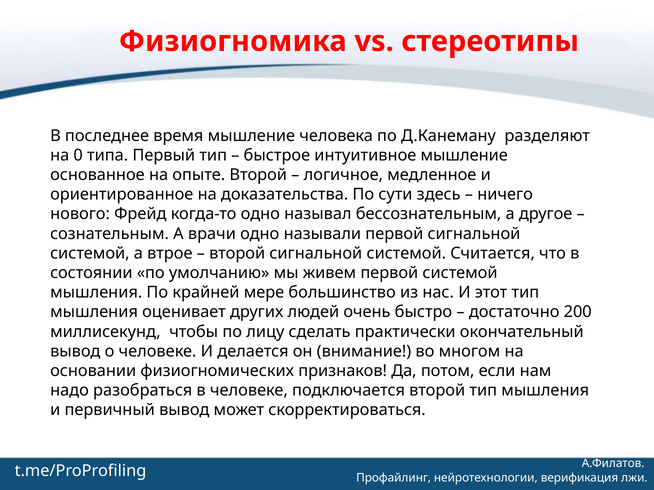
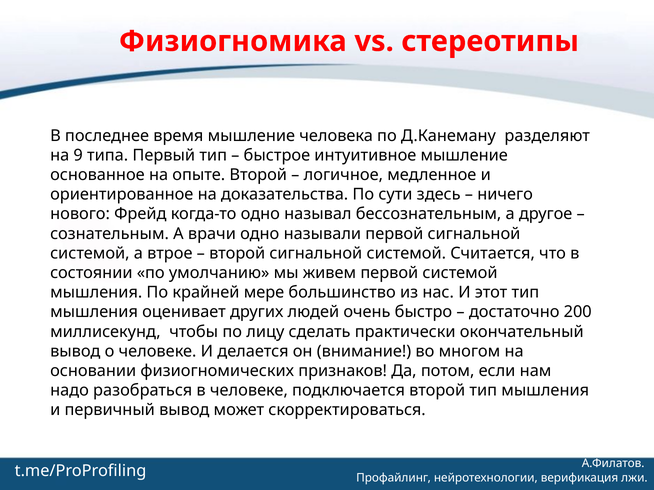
0: 0 -> 9 (78, 155)
